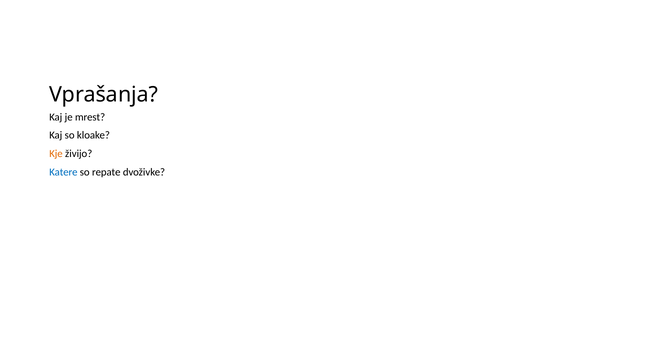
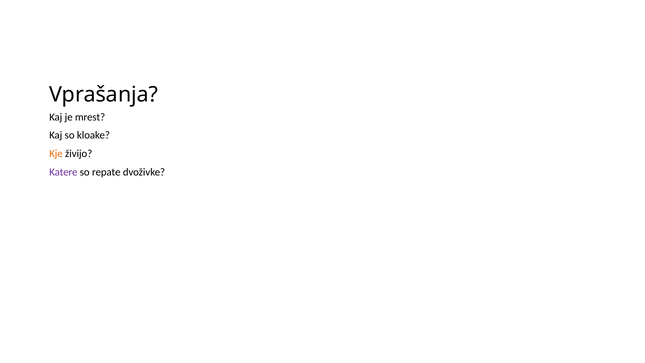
Katere colour: blue -> purple (63, 172)
